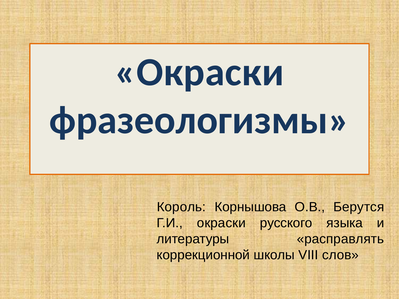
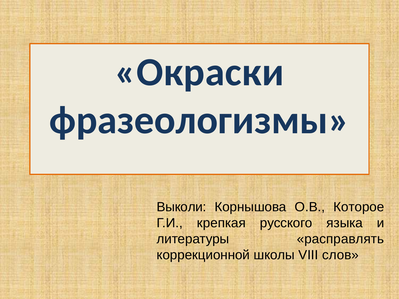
Король: Король -> Выколи (182, 207)
Берутся: Берутся -> Которое (359, 207)
Г.И окраски: окраски -> крепкая (221, 223)
